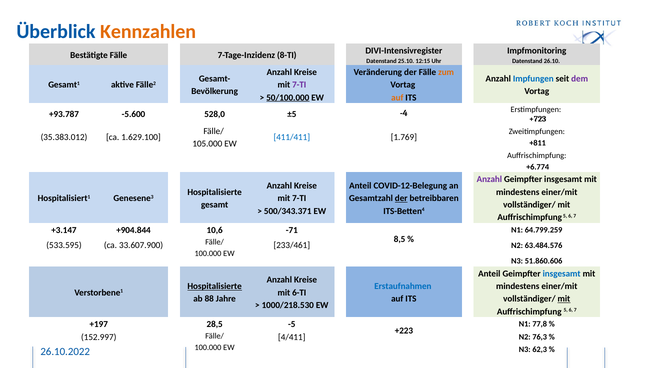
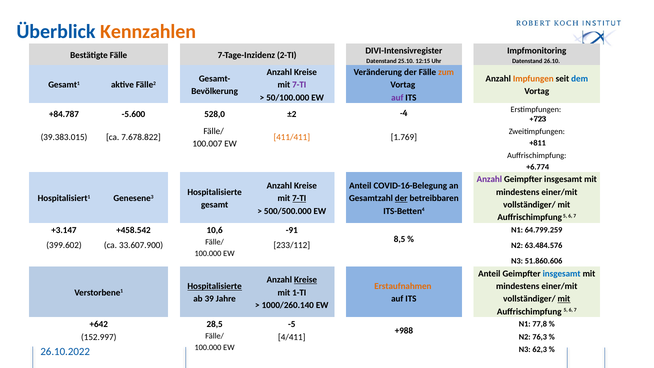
8-TI: 8-TI -> 2-TI (287, 55)
Impfungen colour: blue -> orange (533, 78)
dem colour: purple -> blue (580, 78)
50/100.000 underline: present -> none (288, 97)
auf colour: orange -> purple (397, 97)
+93.787: +93.787 -> +84.787 (64, 114)
±5: ±5 -> ±2 (292, 114)
35.383.012: 35.383.012 -> 39.383.015 (64, 137)
1.629.100: 1.629.100 -> 7.678.822 (141, 137)
411/411 colour: blue -> orange (292, 137)
105.000: 105.000 -> 100.007 (207, 144)
COVID-12-Belegung: COVID-12-Belegung -> COVID-16-Belegung (410, 186)
7-TI underline: none -> present (299, 198)
500/343.371: 500/343.371 -> 500/500.000 (288, 211)
+904.844: +904.844 -> +458.542 (133, 230)
-71: -71 -> -91 (292, 230)
533.595: 533.595 -> 399.602 (64, 245)
233/461: 233/461 -> 233/112 (292, 245)
Kreise underline: none -> present (305, 280)
Erstaufnahmen colour: blue -> orange (403, 286)
6-TI: 6-TI -> 1-TI (299, 293)
88: 88 -> 39 (209, 299)
1000/218.530: 1000/218.530 -> 1000/260.140 (288, 305)
+197: +197 -> +642 (99, 324)
+223: +223 -> +988 (404, 331)
